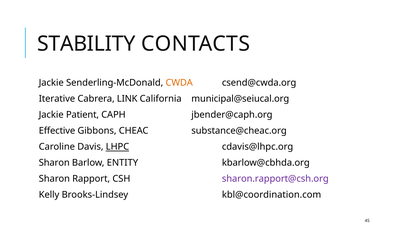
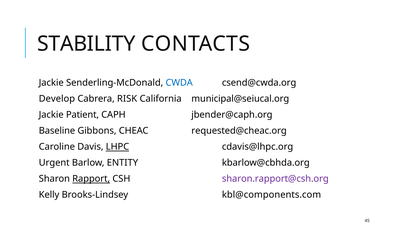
CWDA colour: orange -> blue (179, 83)
Iterative: Iterative -> Develop (57, 99)
LINK: LINK -> RISK (127, 99)
Effective: Effective -> Baseline (57, 131)
substance@cheac.org: substance@cheac.org -> requested@cheac.org (239, 131)
Sharon: Sharon -> Urgent (54, 163)
Rapport underline: none -> present (91, 179)
kbl@coordination.com: kbl@coordination.com -> kbl@components.com (272, 195)
